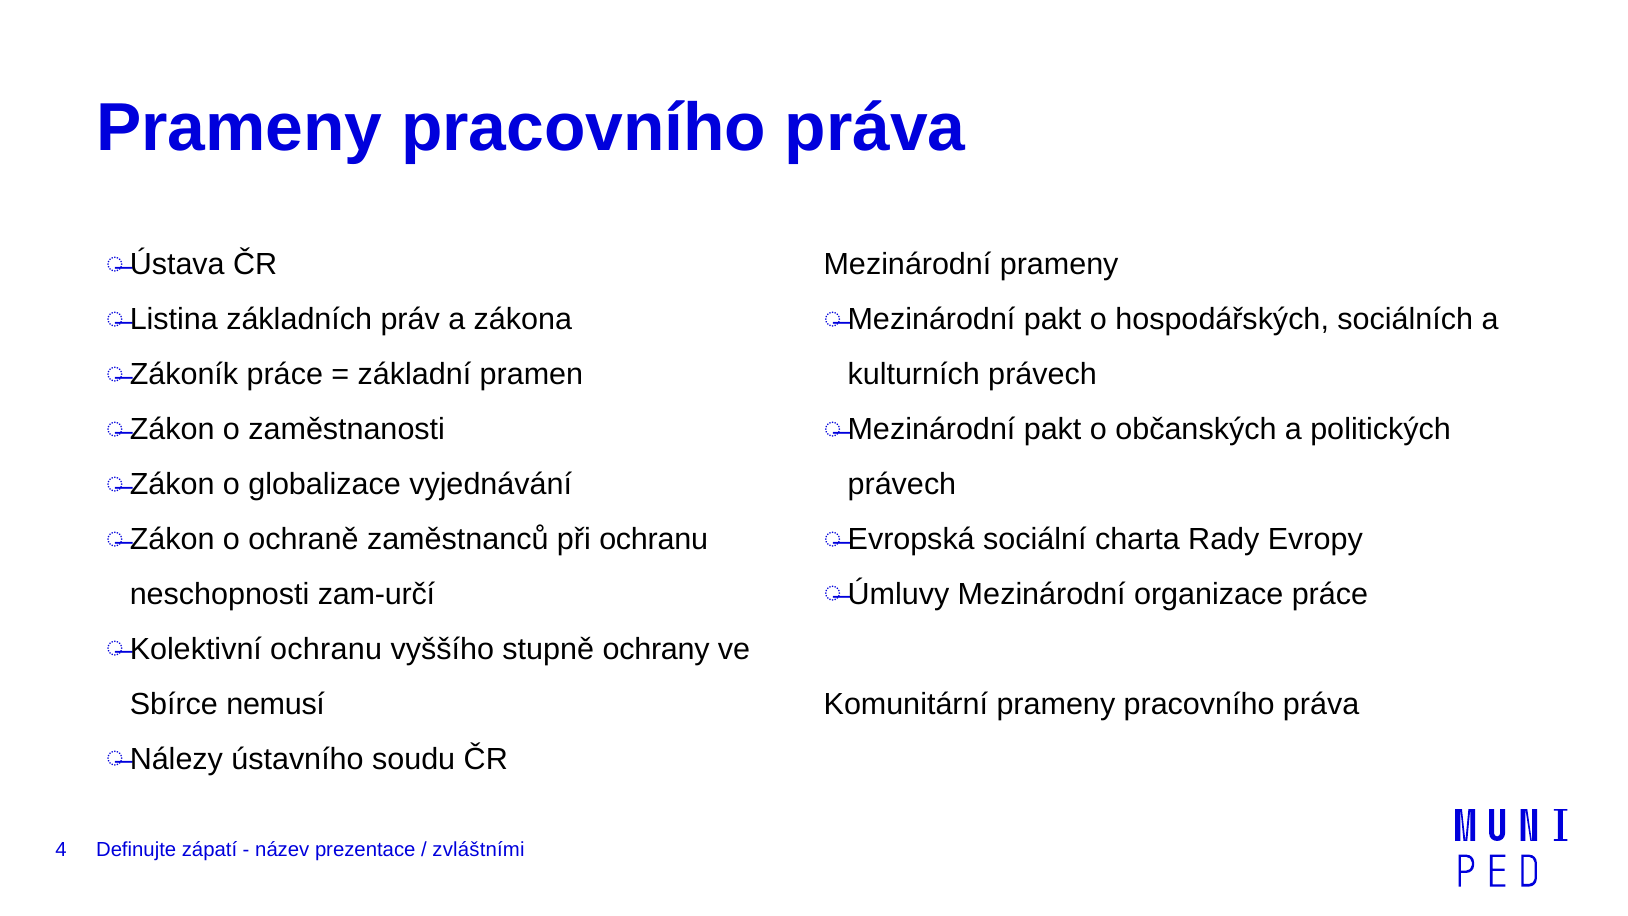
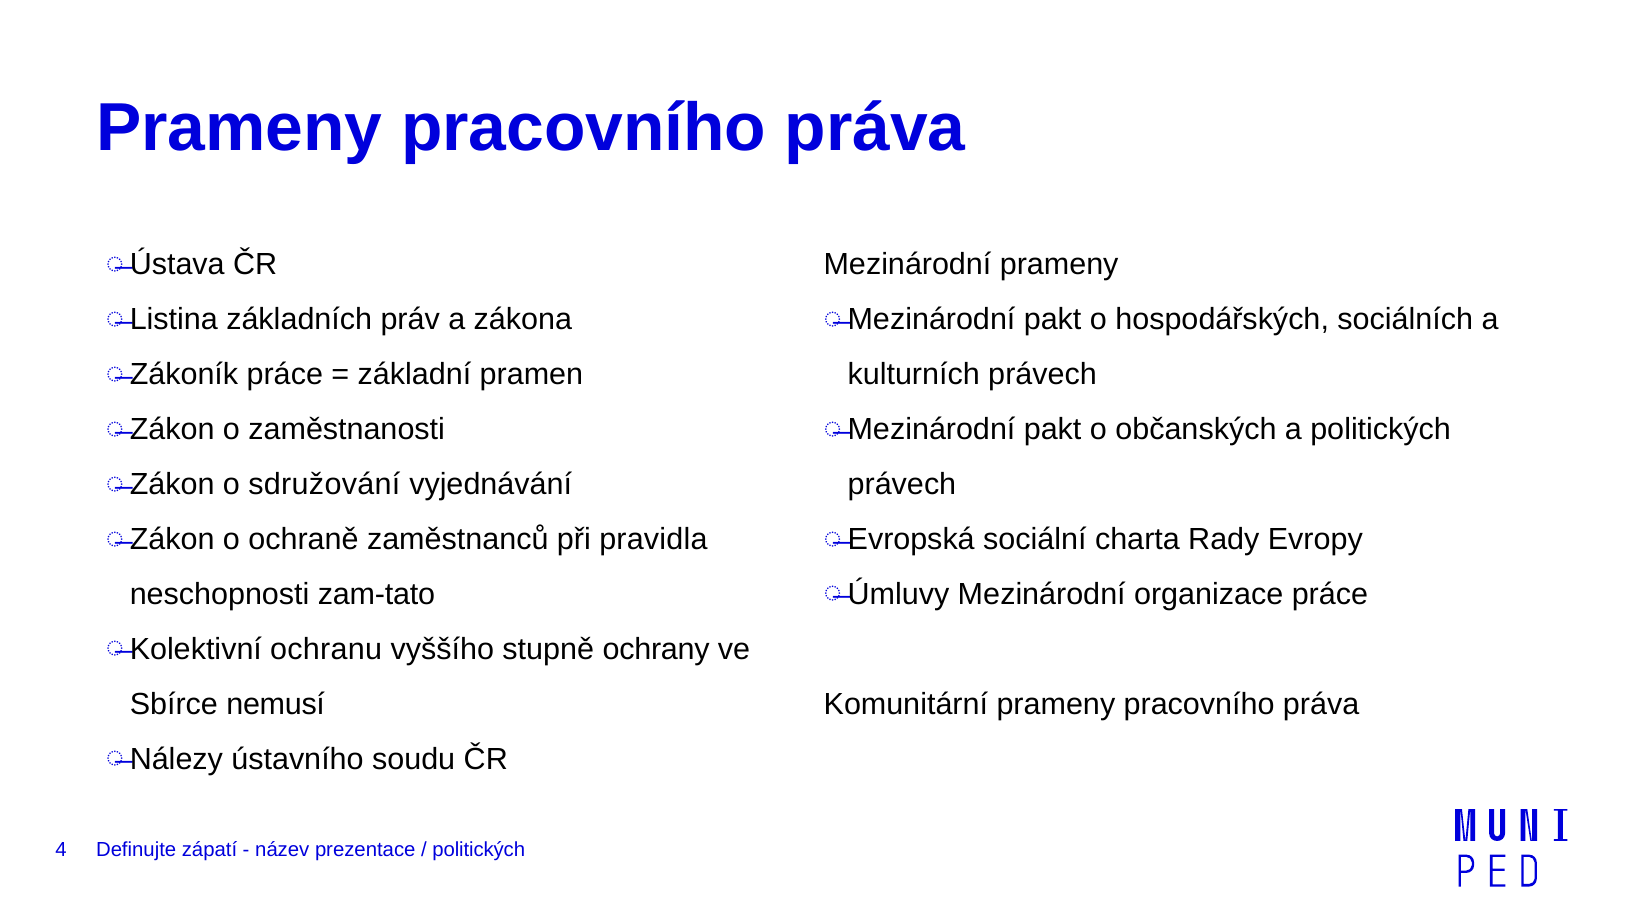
globalizace: globalizace -> sdružování (324, 484)
při ochranu: ochranu -> pravidla (653, 539)
zam-určí: zam-určí -> zam-tato (376, 594)
zvláštními: zvláštními -> politických (479, 850)
